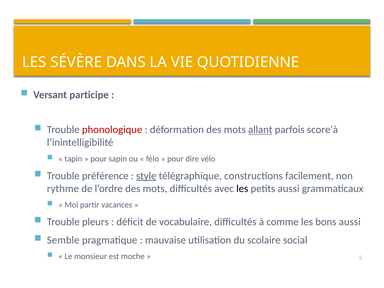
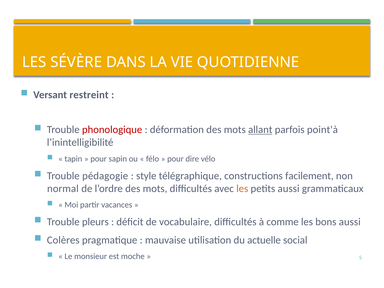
participe: participe -> restreint (89, 95)
score'à: score'à -> point'à (322, 130)
préférence: préférence -> pédagogie (105, 176)
style underline: present -> none (146, 176)
rythme: rythme -> normal (63, 189)
les colour: black -> orange (242, 189)
Semble: Semble -> Colères (63, 240)
scolaire: scolaire -> actuelle (264, 240)
